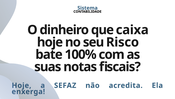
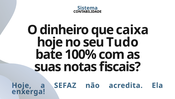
Risco: Risco -> Tudo (122, 42)
